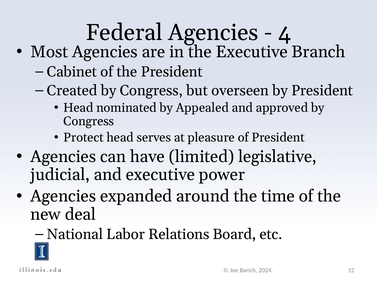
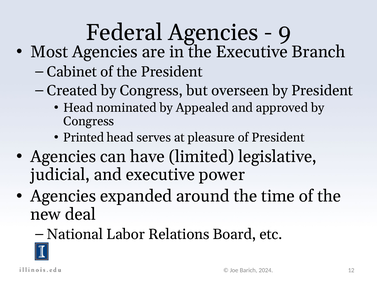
4: 4 -> 9 (285, 32)
Protect: Protect -> Printed (84, 137)
